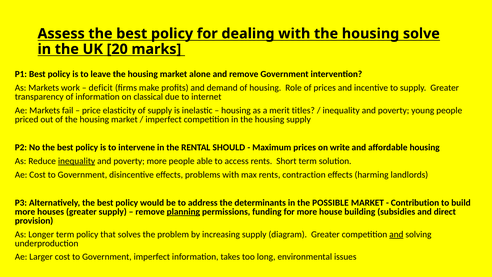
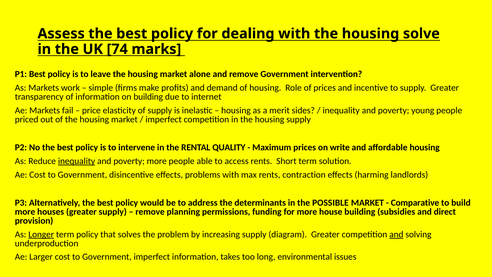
20: 20 -> 74 (117, 49)
deficit: deficit -> simple (101, 88)
on classical: classical -> building (148, 97)
titles: titles -> sides (303, 110)
SHOULD: SHOULD -> QUALITY (229, 147)
Contribution: Contribution -> Comparative (415, 203)
planning underline: present -> none (183, 212)
Longer underline: none -> present (41, 234)
